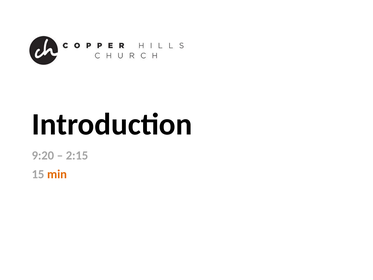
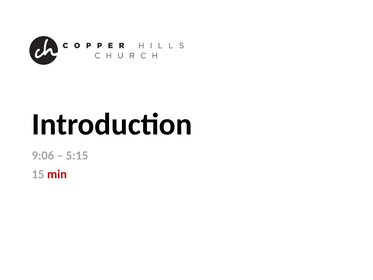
9:20: 9:20 -> 9:06 (43, 155)
2:15: 2:15 -> 5:15 (77, 155)
min colour: orange -> red (57, 174)
